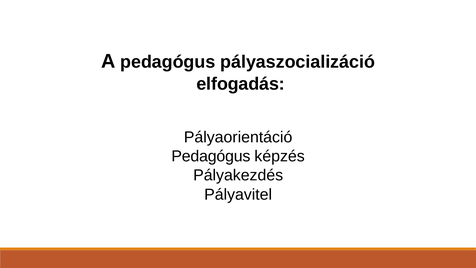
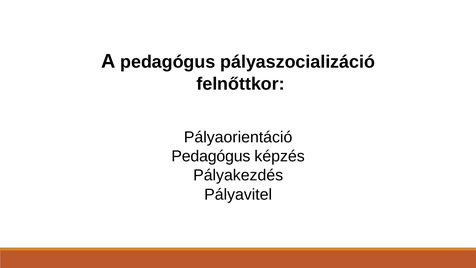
elfogadás: elfogadás -> felnőttkor (241, 84)
